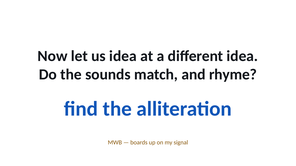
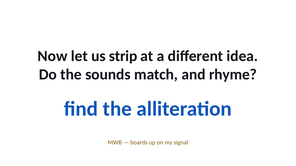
us idea: idea -> strip (123, 56)
